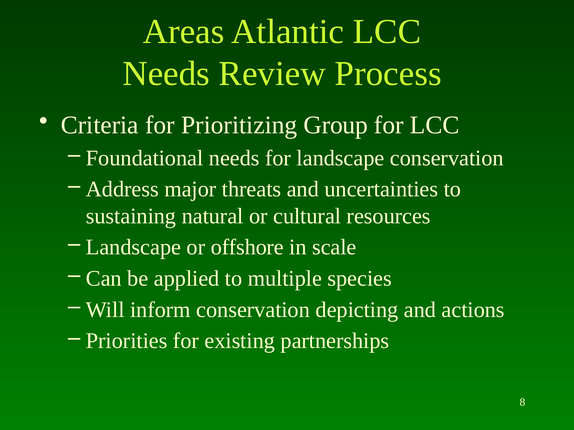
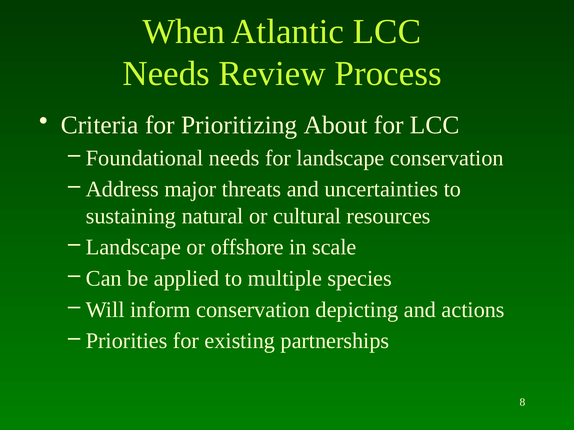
Areas: Areas -> When (184, 32)
Group: Group -> About (336, 125)
